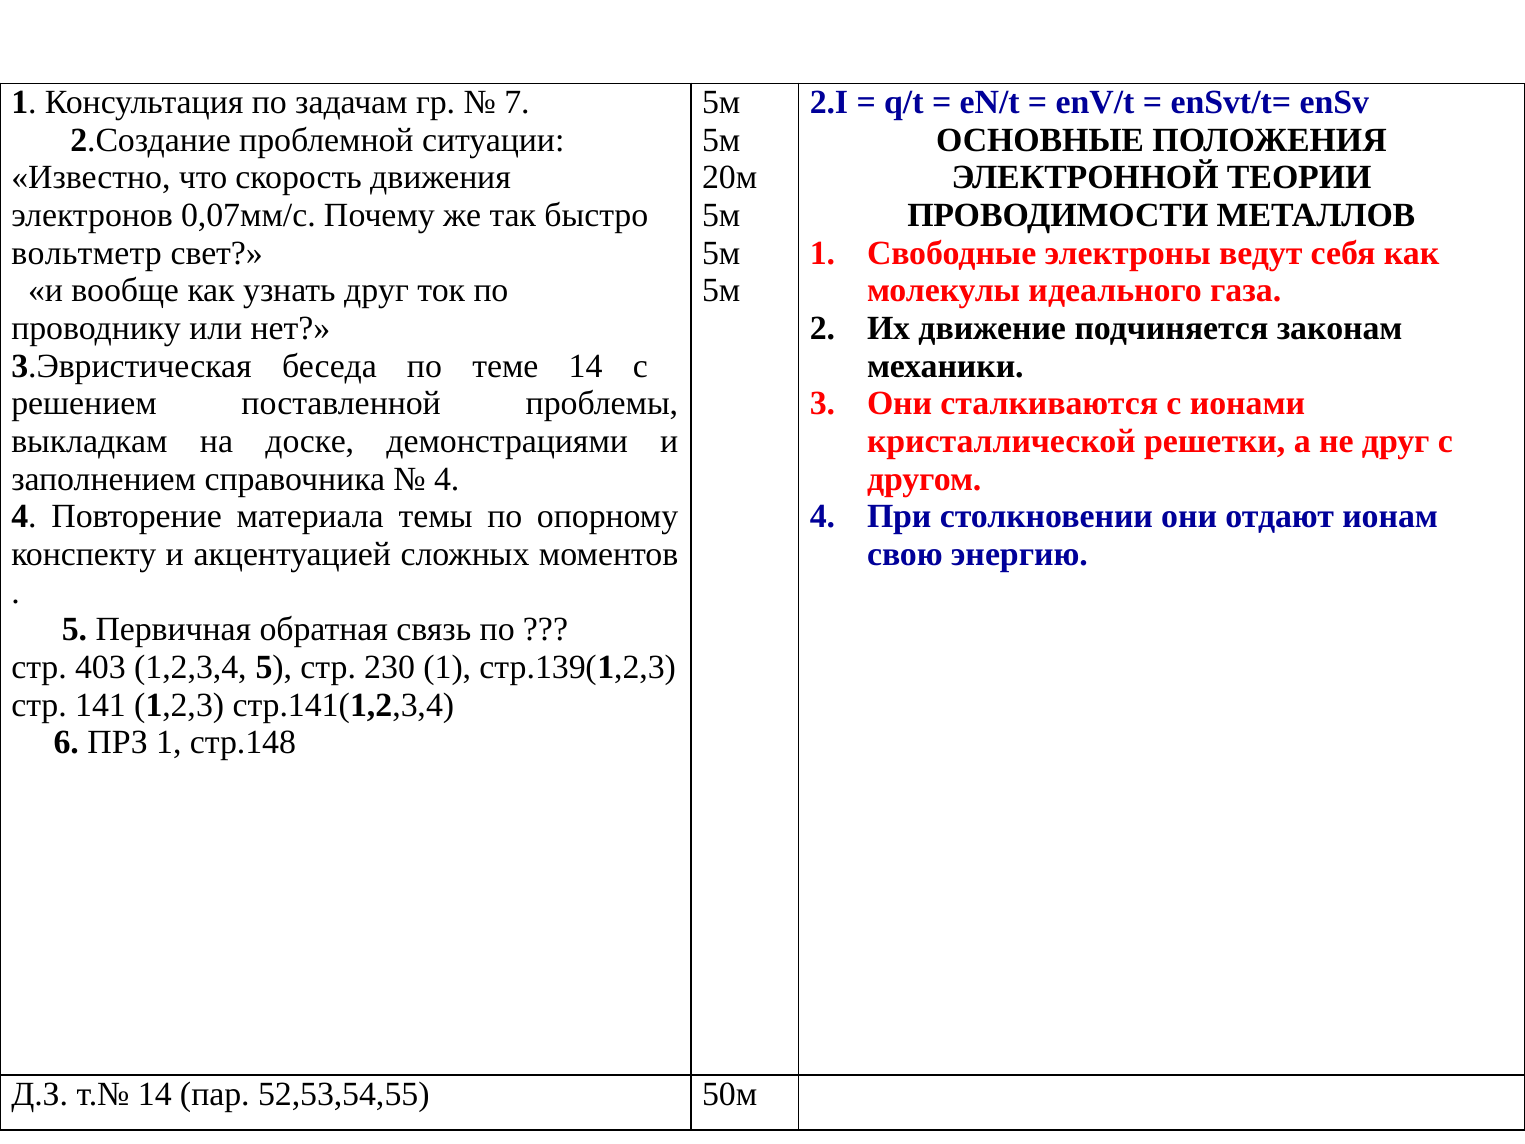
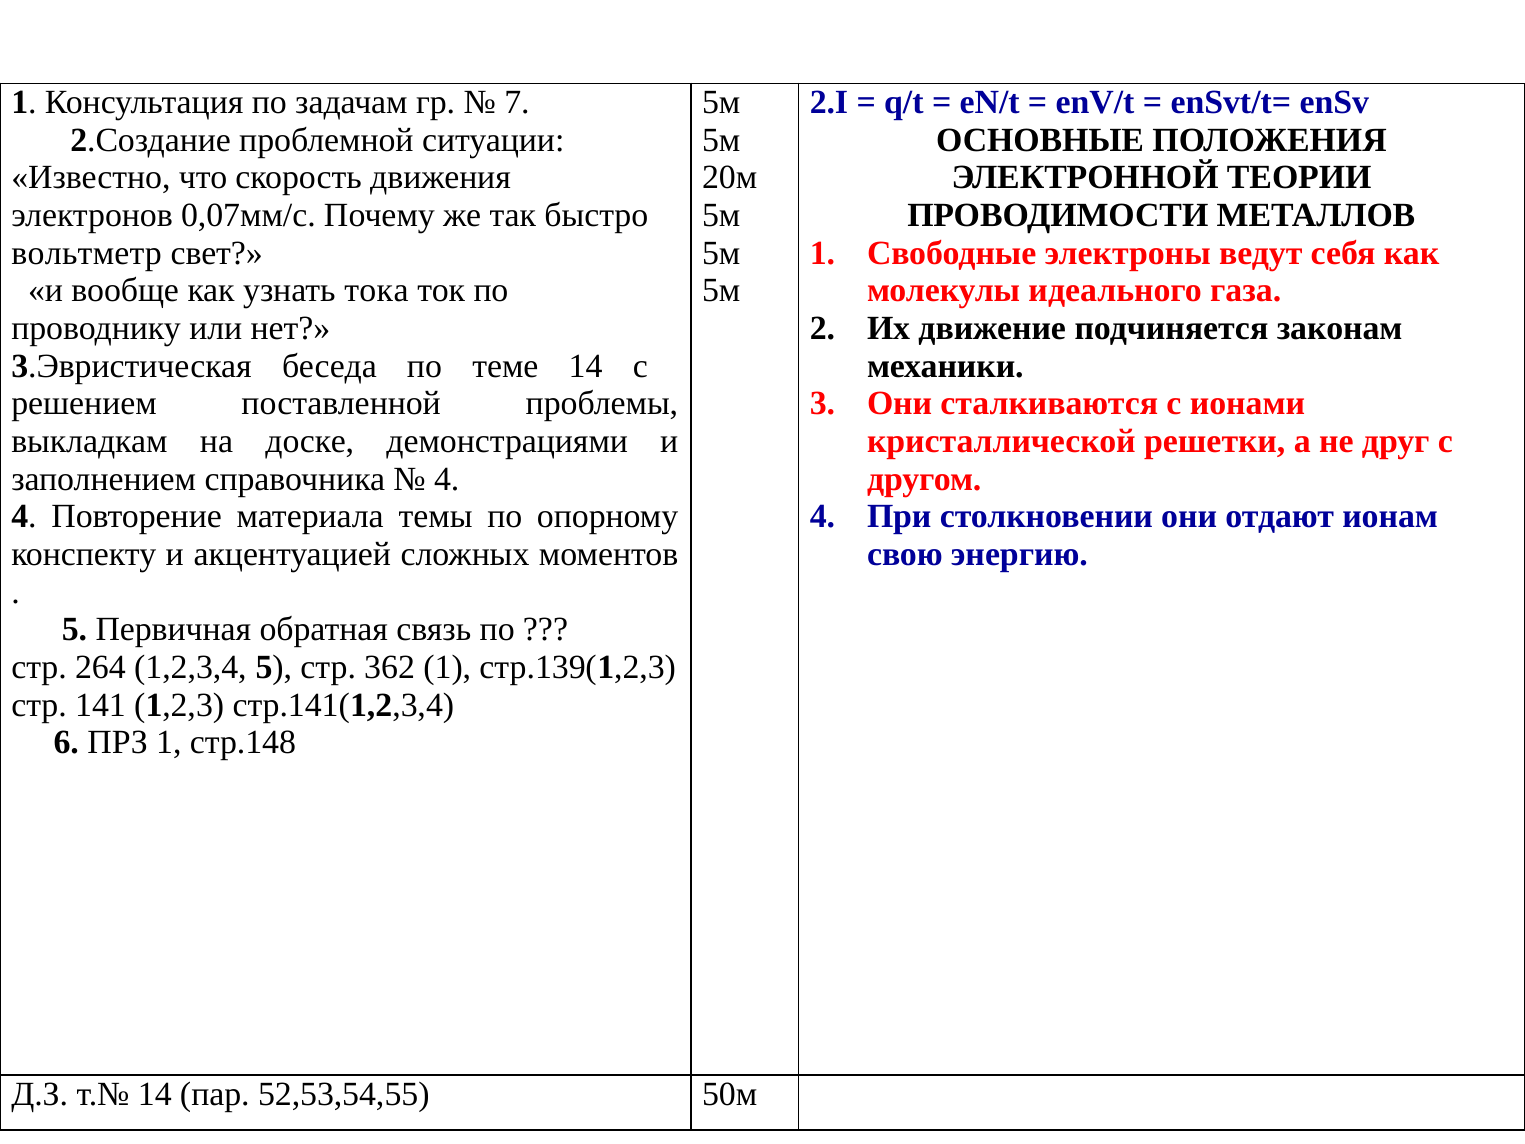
узнать друг: друг -> тока (376, 291)
403: 403 -> 264 (100, 667)
230: 230 -> 362 (390, 667)
